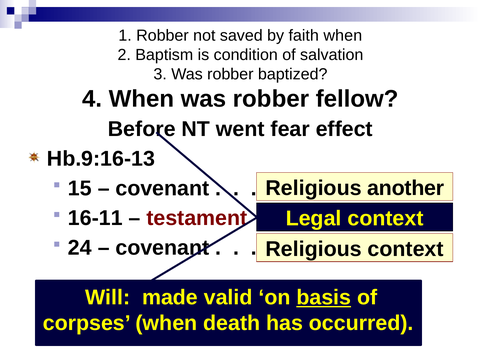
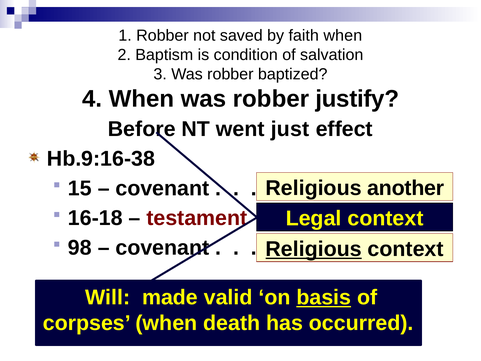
fellow: fellow -> justify (357, 99)
fear: fear -> just (290, 129)
Hb.9:16-13: Hb.9:16-13 -> Hb.9:16-38 (101, 159)
16-11: 16-11 -> 16-18 (95, 218)
24: 24 -> 98 (80, 248)
Religious underline: none -> present (314, 249)
